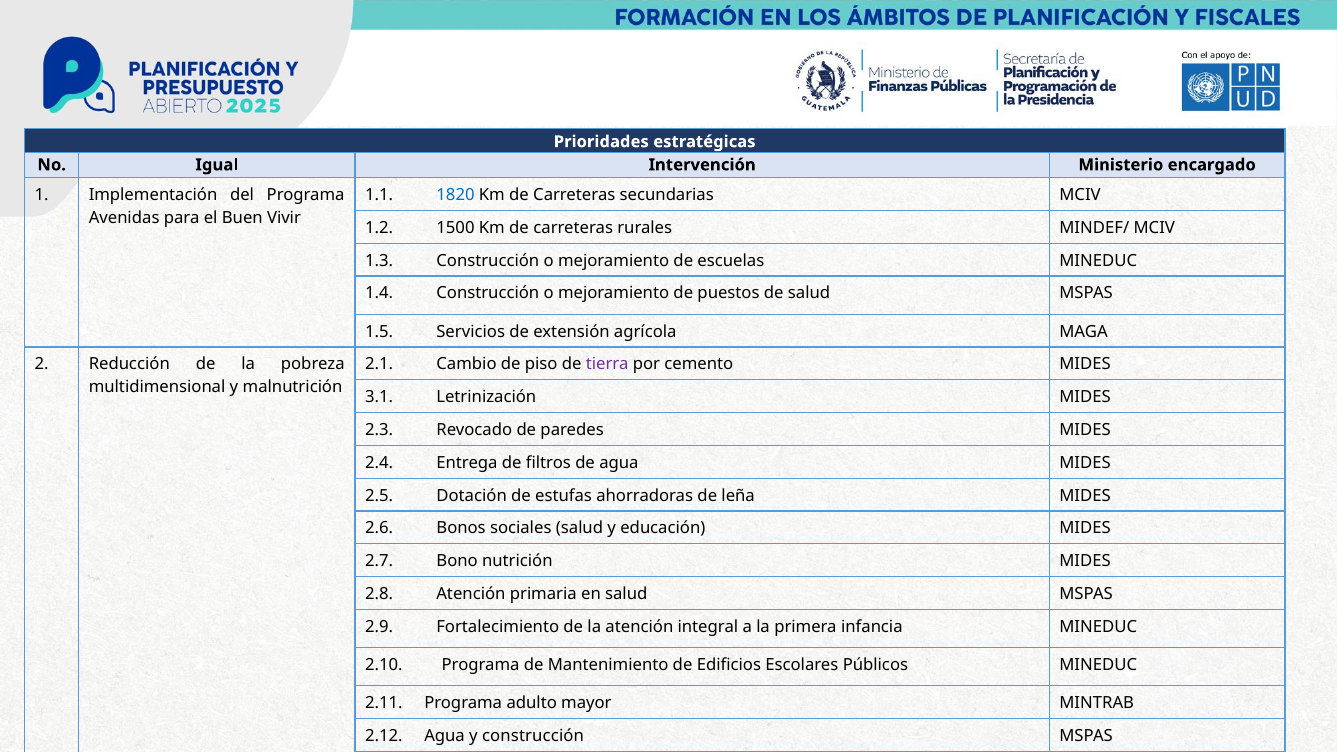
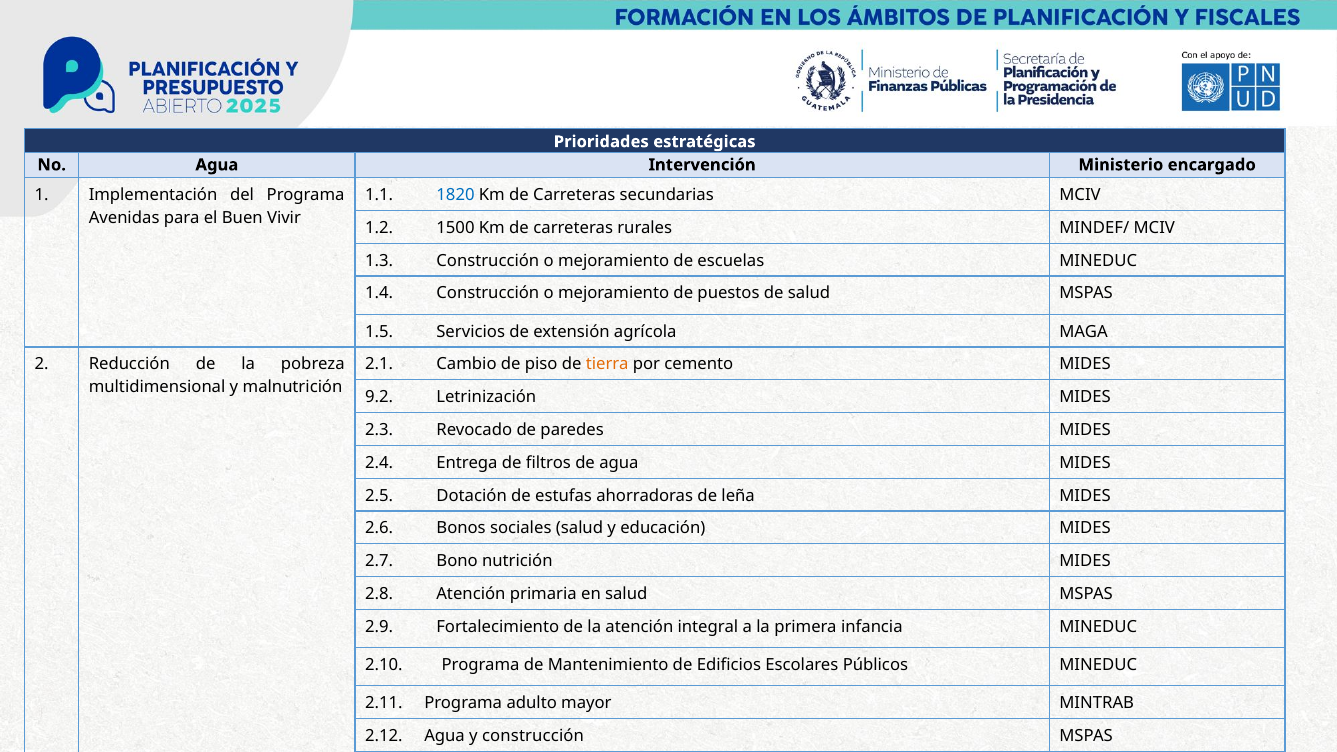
No Igual: Igual -> Agua (217, 165)
tierra colour: purple -> orange (607, 364)
3.1: 3.1 -> 9.2 (379, 397)
